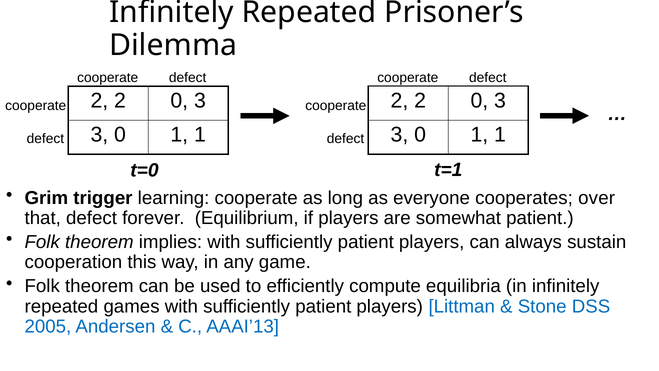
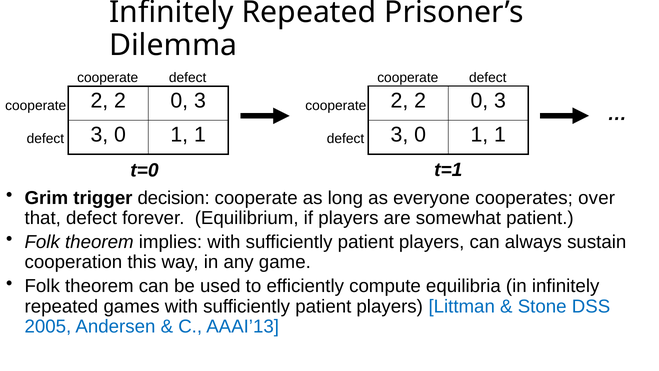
learning: learning -> decision (174, 198)
